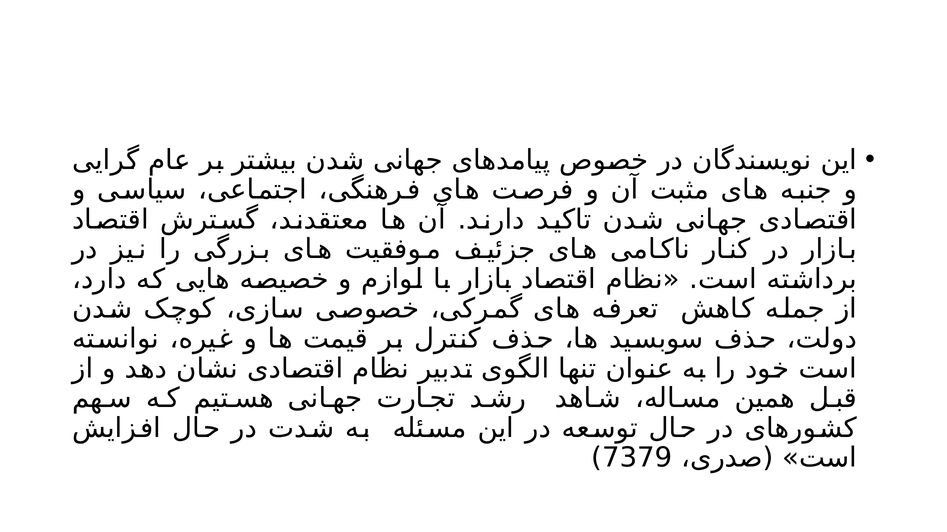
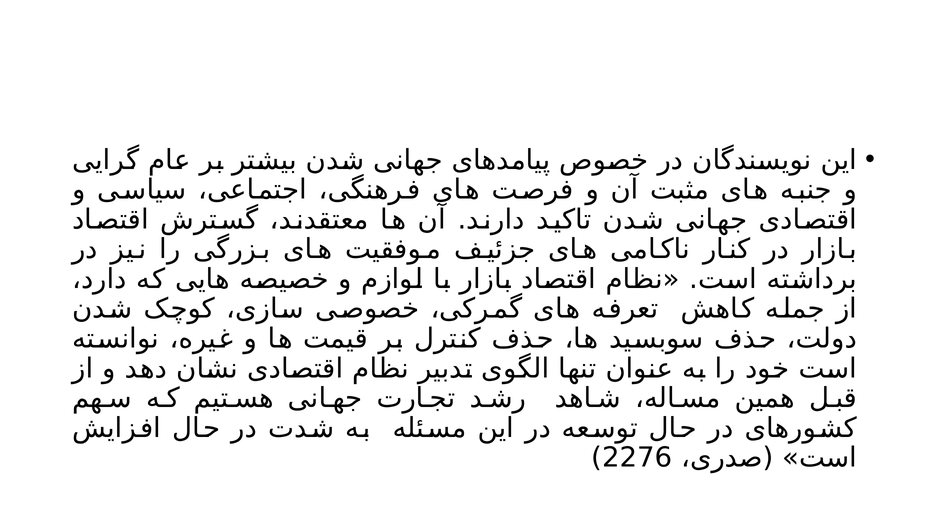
7379: 7379 -> 2276 (637, 458)
